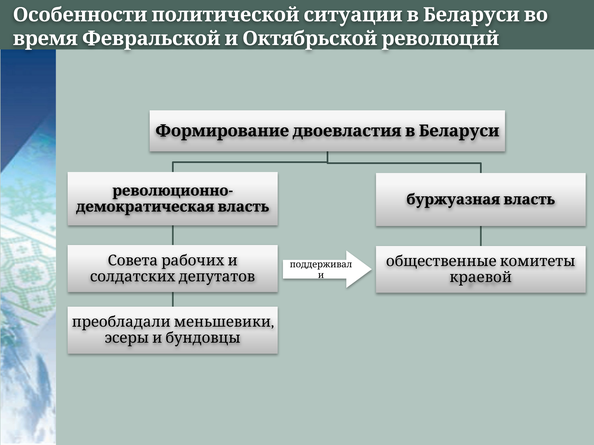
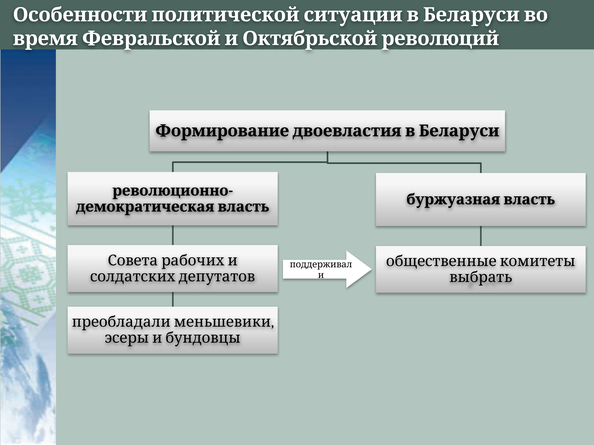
краевой: краевой -> выбрать (481, 278)
